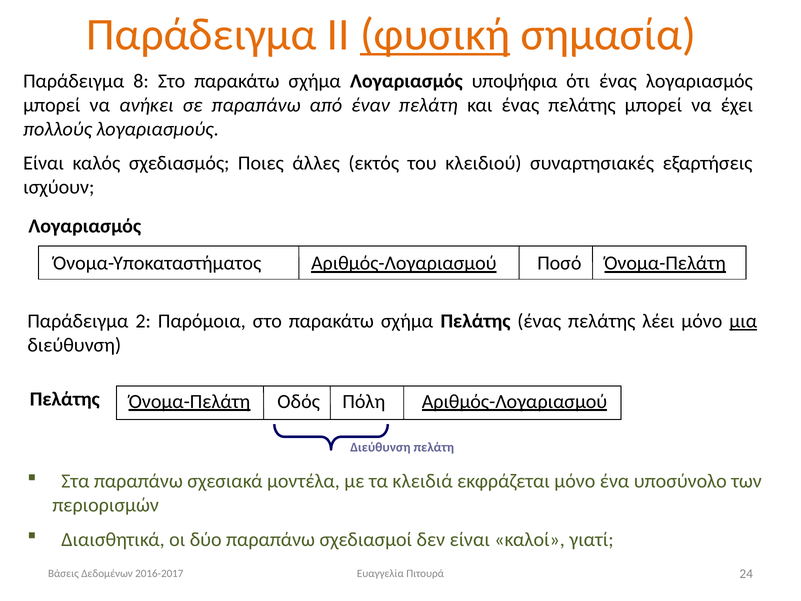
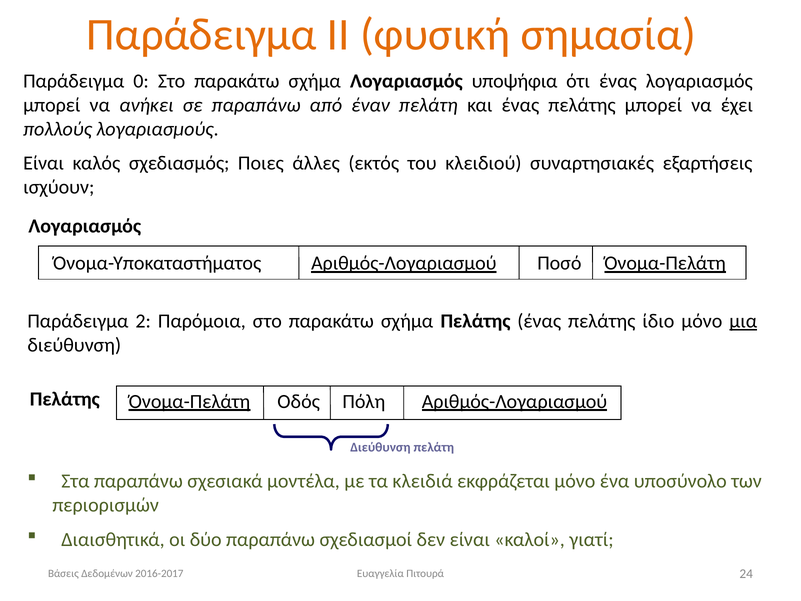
φυσική underline: present -> none (435, 35)
8: 8 -> 0 (141, 81)
λέει: λέει -> ίδιο (658, 321)
